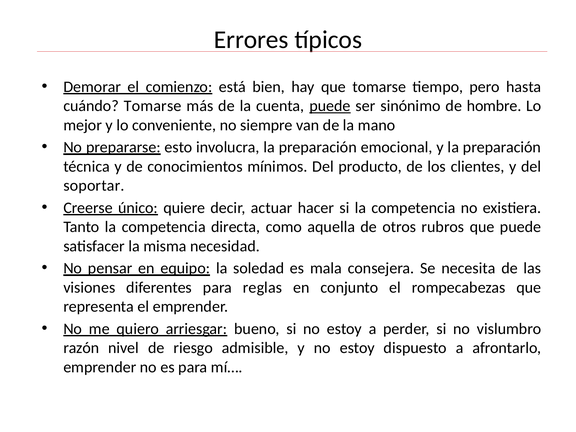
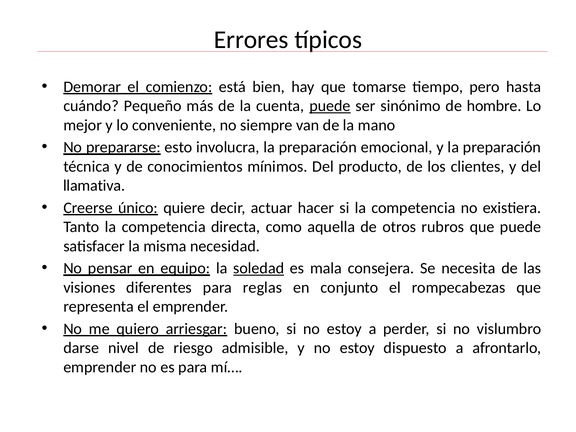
cuándo Tomarse: Tomarse -> Pequeño (153, 106)
soportar: soportar -> llamativa (94, 186)
soledad underline: none -> present (259, 268)
razón: razón -> darse (81, 348)
